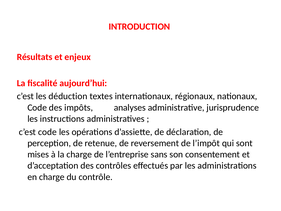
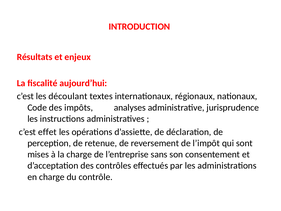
déduction: déduction -> découlant (68, 96)
c’est code: code -> effet (47, 132)
